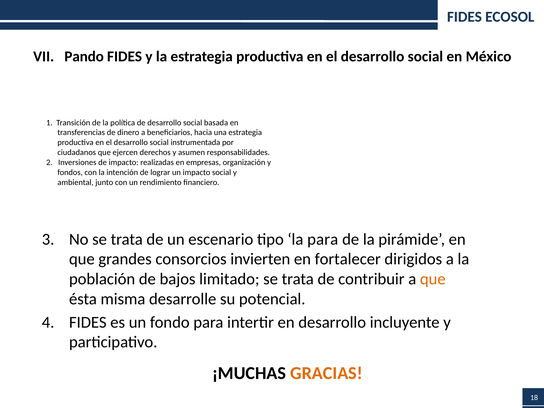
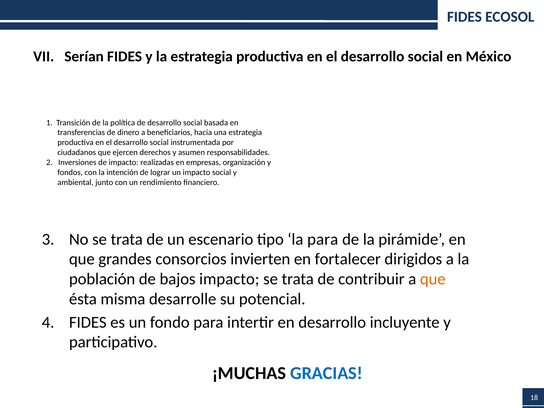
Pando: Pando -> Serían (84, 56)
bajos limitado: limitado -> impacto (229, 279)
GRACIAS colour: orange -> blue (327, 373)
